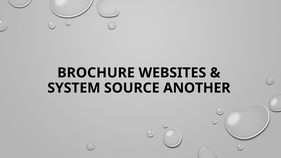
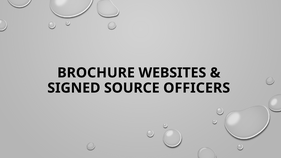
SYSTEM: SYSTEM -> SIGNED (74, 88)
ANOTHER: ANOTHER -> OFFICERS (197, 88)
